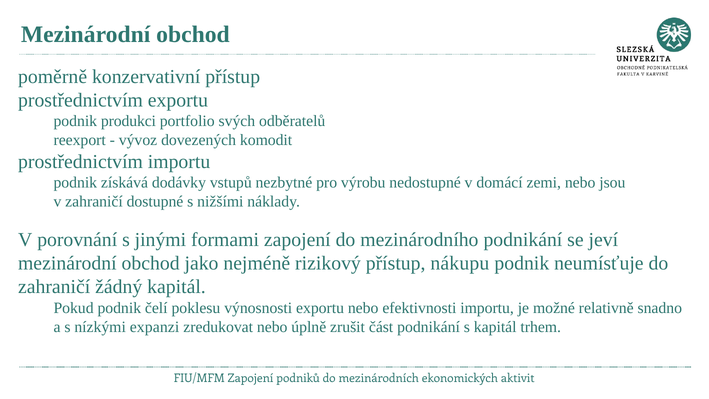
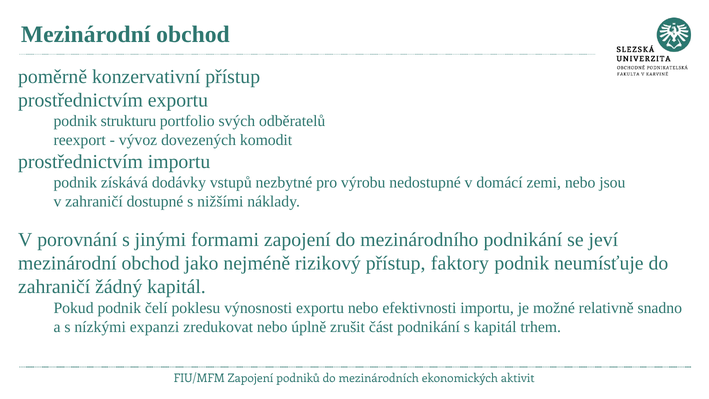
produkci: produkci -> strukturu (128, 121)
nákupu: nákupu -> faktory (460, 263)
